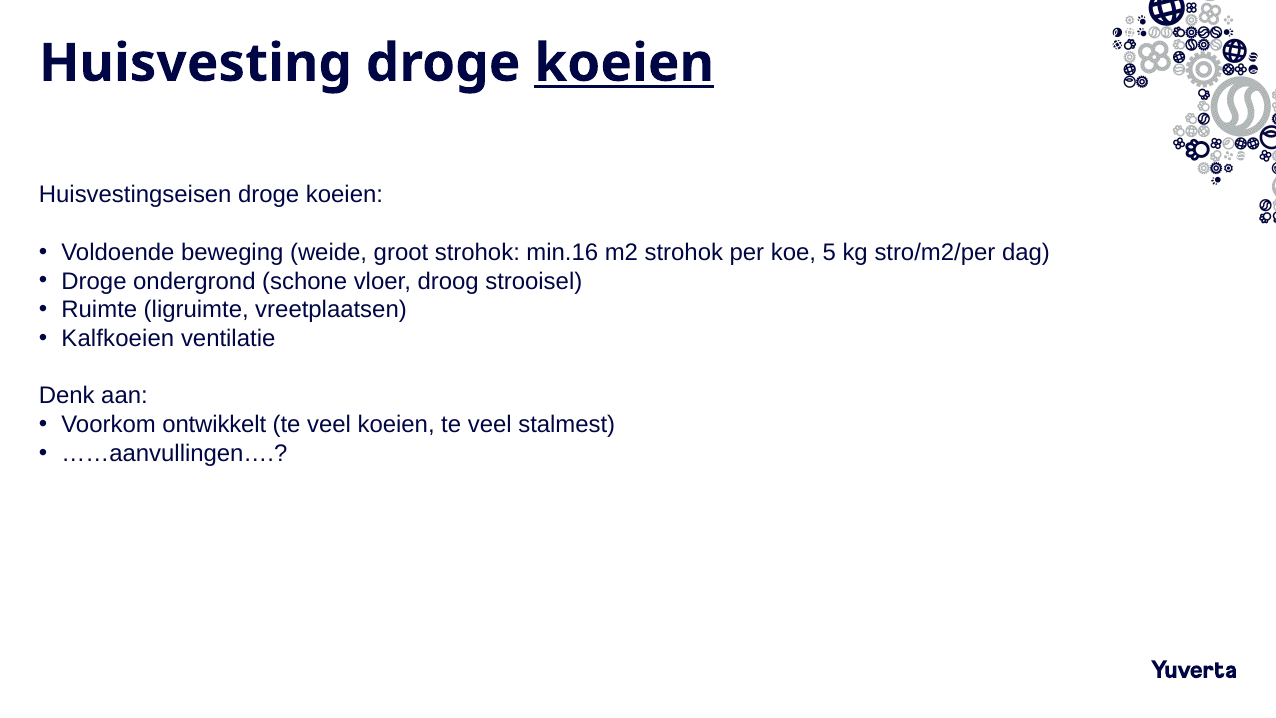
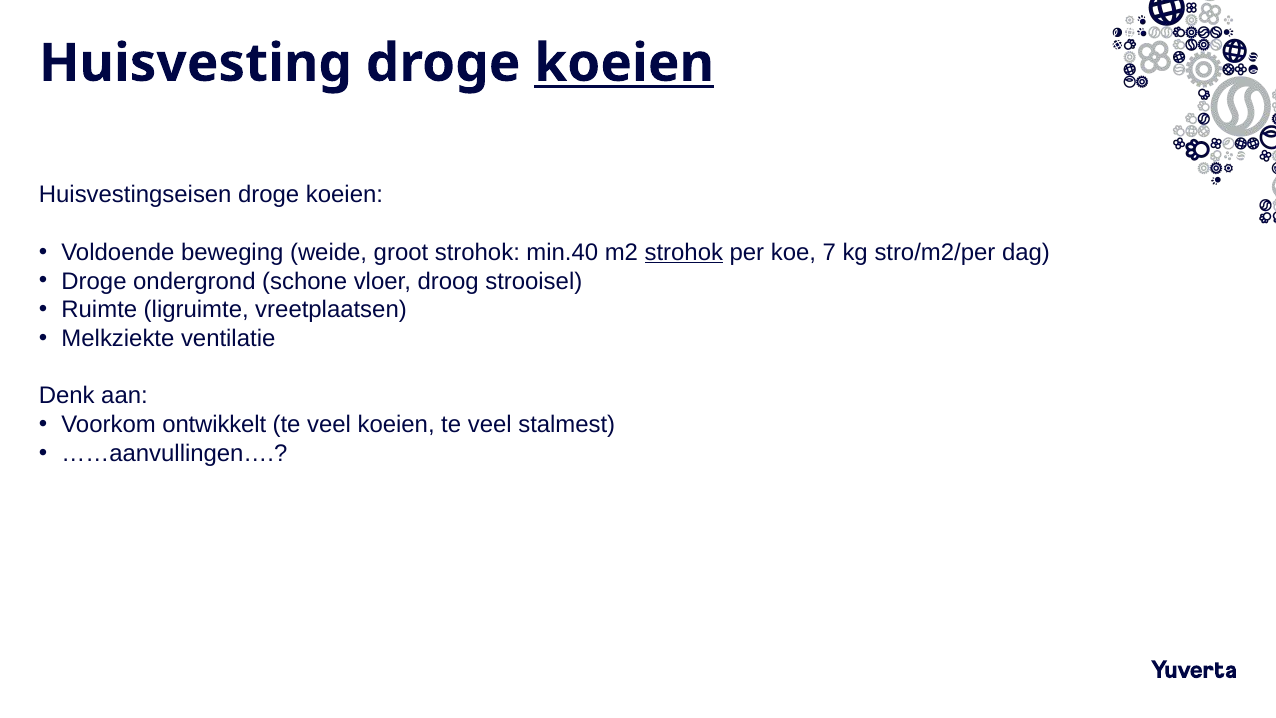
min.16: min.16 -> min.40 (562, 252)
strohok underline: none -> present (684, 252)
5: 5 -> 7 (829, 252)
Kalfkoeien: Kalfkoeien -> Melkziekte (118, 339)
